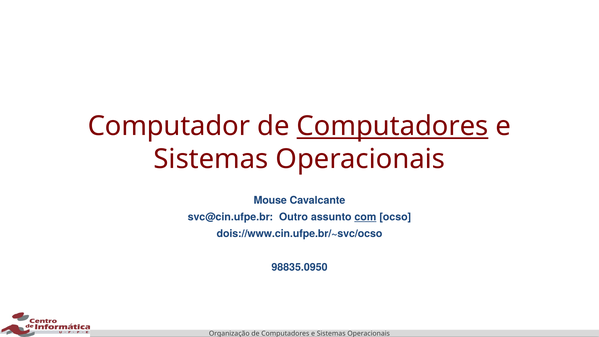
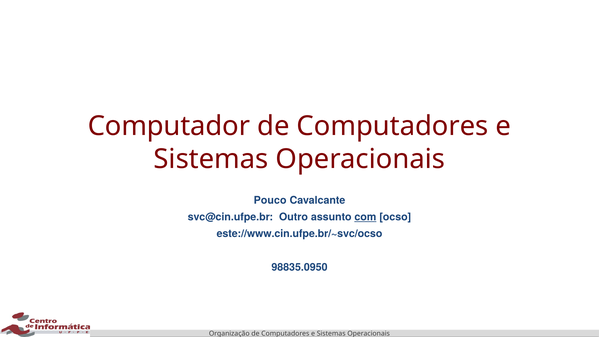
Computadores underline: present -> none (392, 126)
Mouse: Mouse -> Pouco (270, 200)
dois://www.cin.ufpe.br/~svc/ocso: dois://www.cin.ufpe.br/~svc/ocso -> este://www.cin.ufpe.br/~svc/ocso (299, 234)
